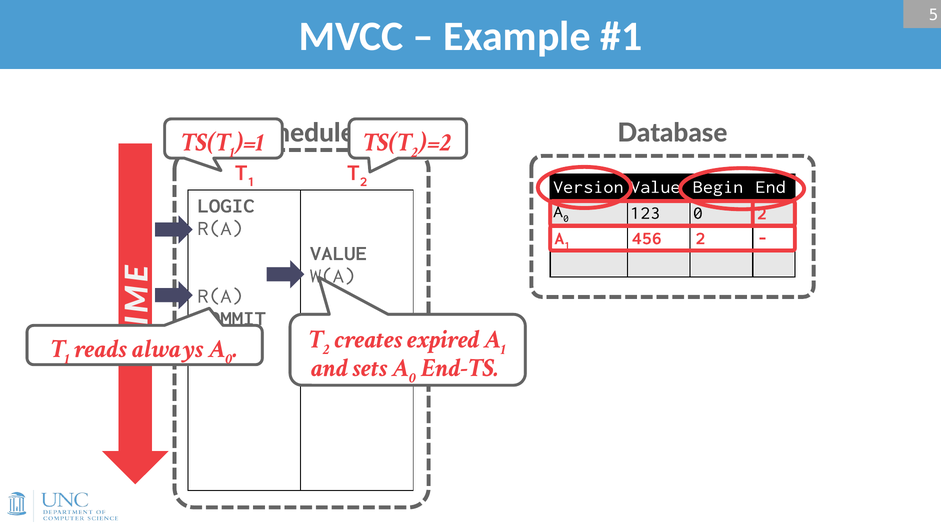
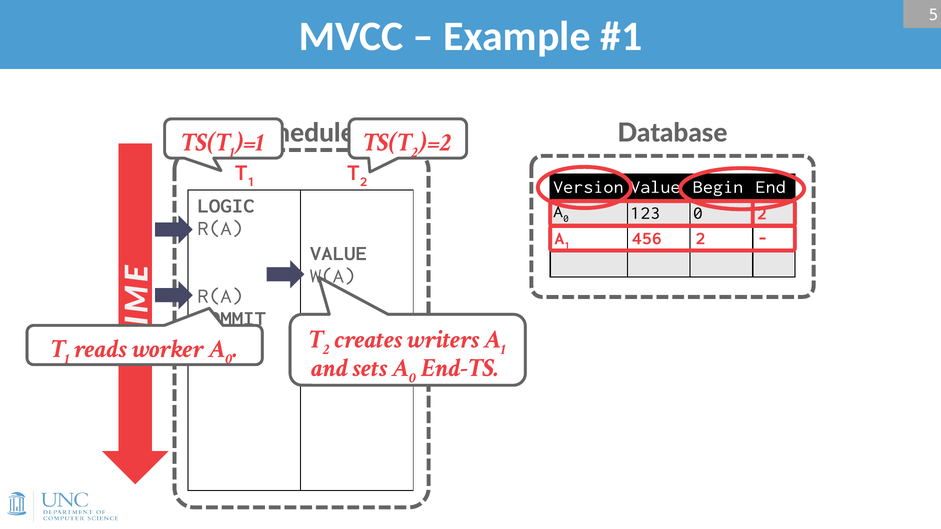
expired: expired -> writers (444, 339)
always: always -> worker (168, 349)
